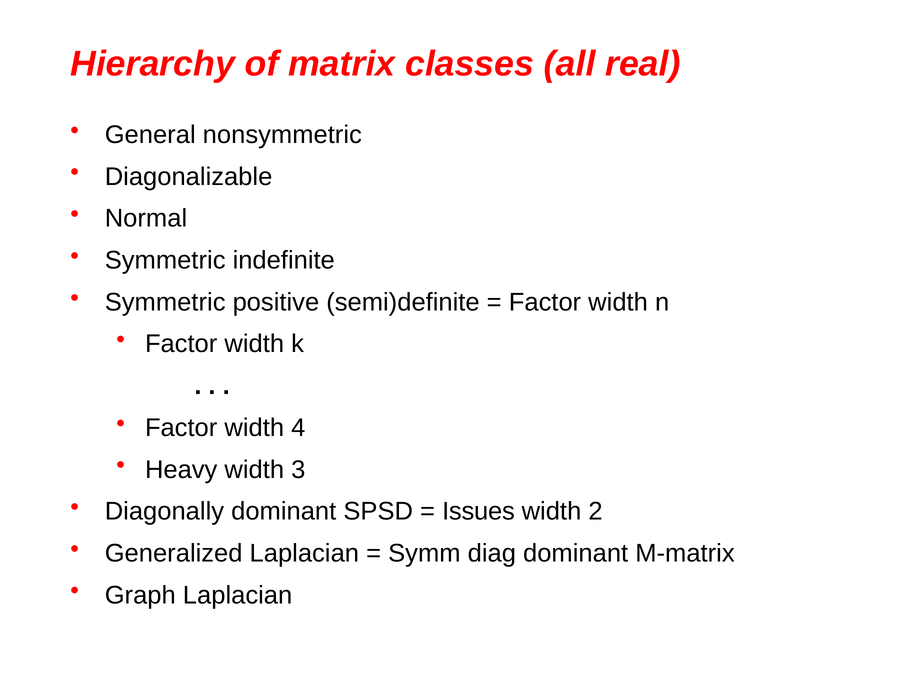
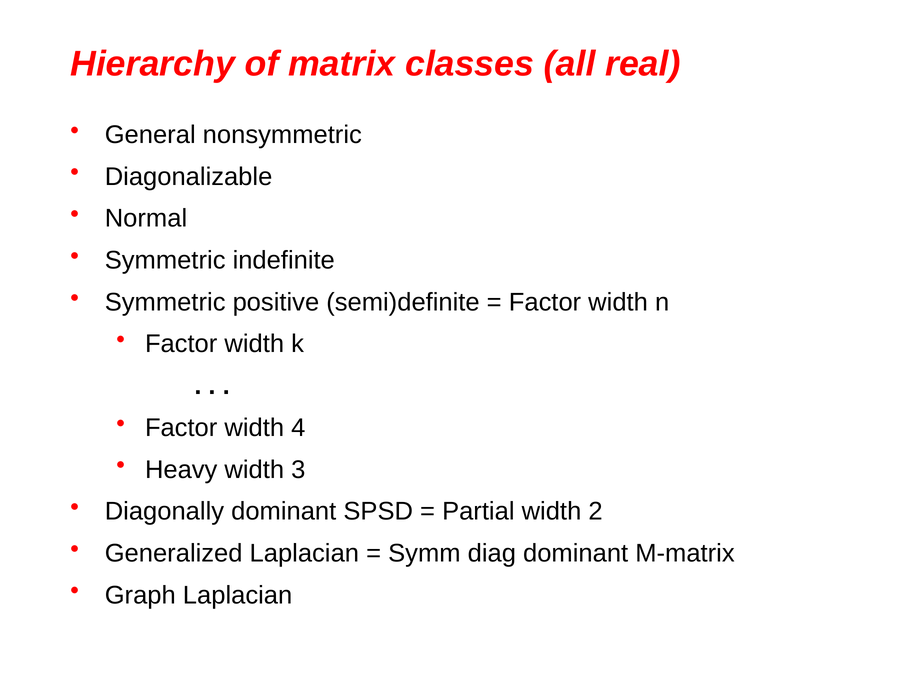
Issues: Issues -> Partial (478, 512)
